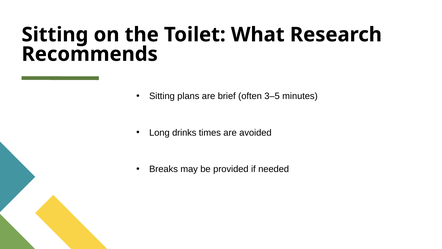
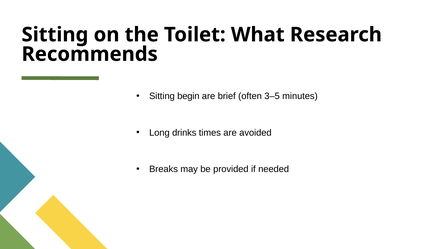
plans: plans -> begin (188, 96)
